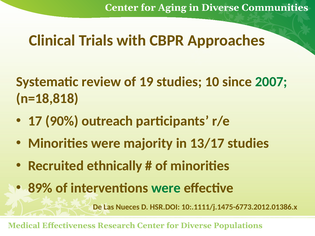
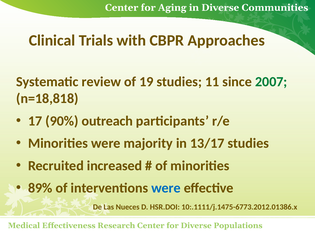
10: 10 -> 11 (212, 82)
ethnically: ethnically -> increased (115, 166)
were colour: green -> blue (166, 188)
